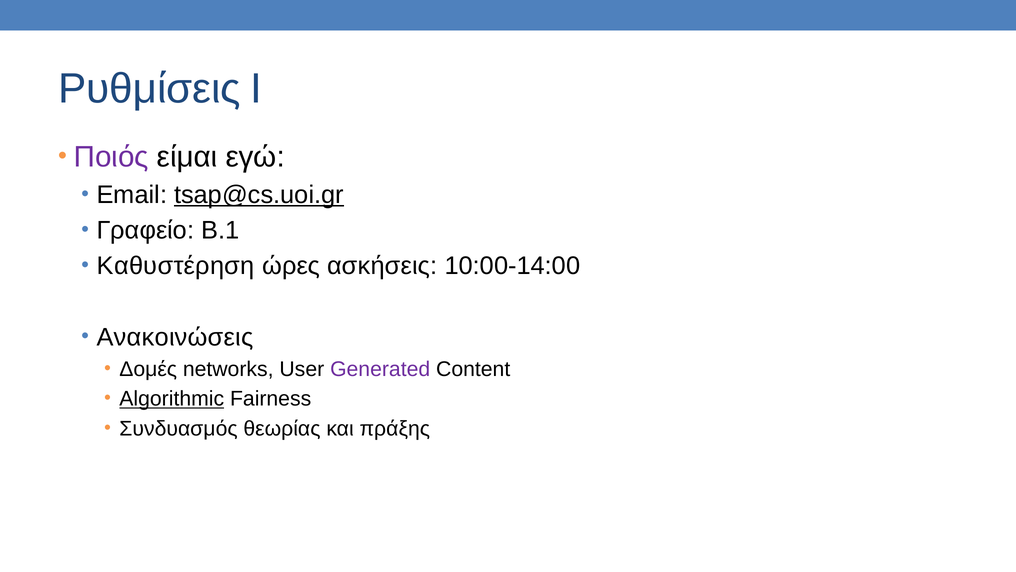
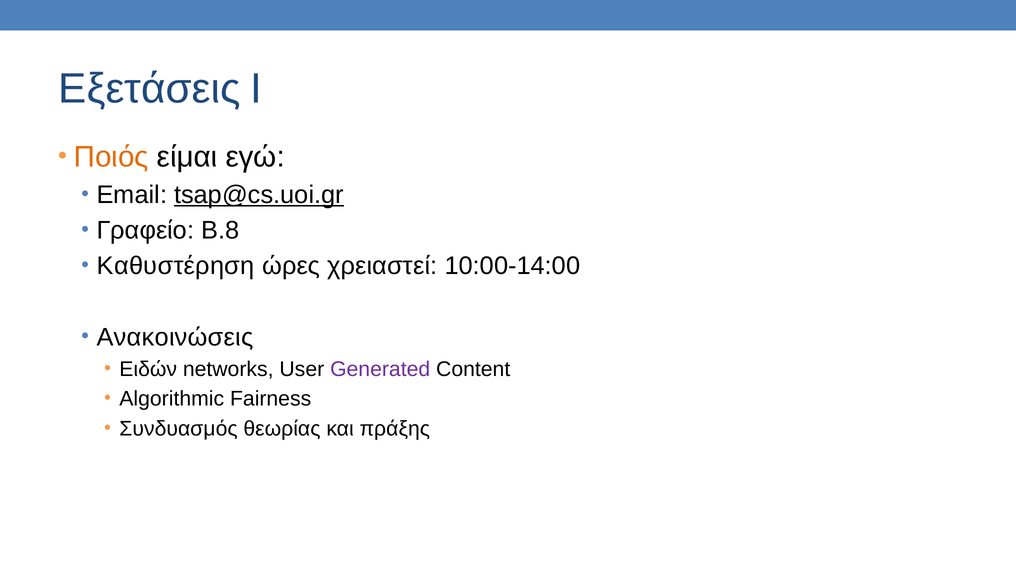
Ρυθμίσεις: Ρυθμίσεις -> Εξετάσεις (149, 89)
Ποιός colour: purple -> orange (111, 157)
Β.1: Β.1 -> Β.8 (220, 230)
ασκήσεις: ασκήσεις -> χρειαστεί (382, 266)
Δομές: Δομές -> Ειδών (148, 369)
Algorithmic underline: present -> none (172, 399)
